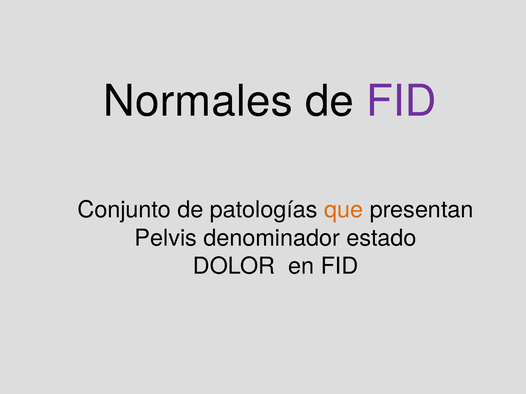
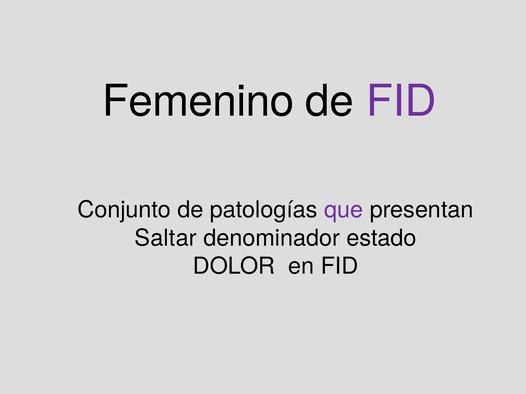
Normales: Normales -> Femenino (198, 102)
que colour: orange -> purple (344, 210)
Pelvis: Pelvis -> Saltar (166, 238)
